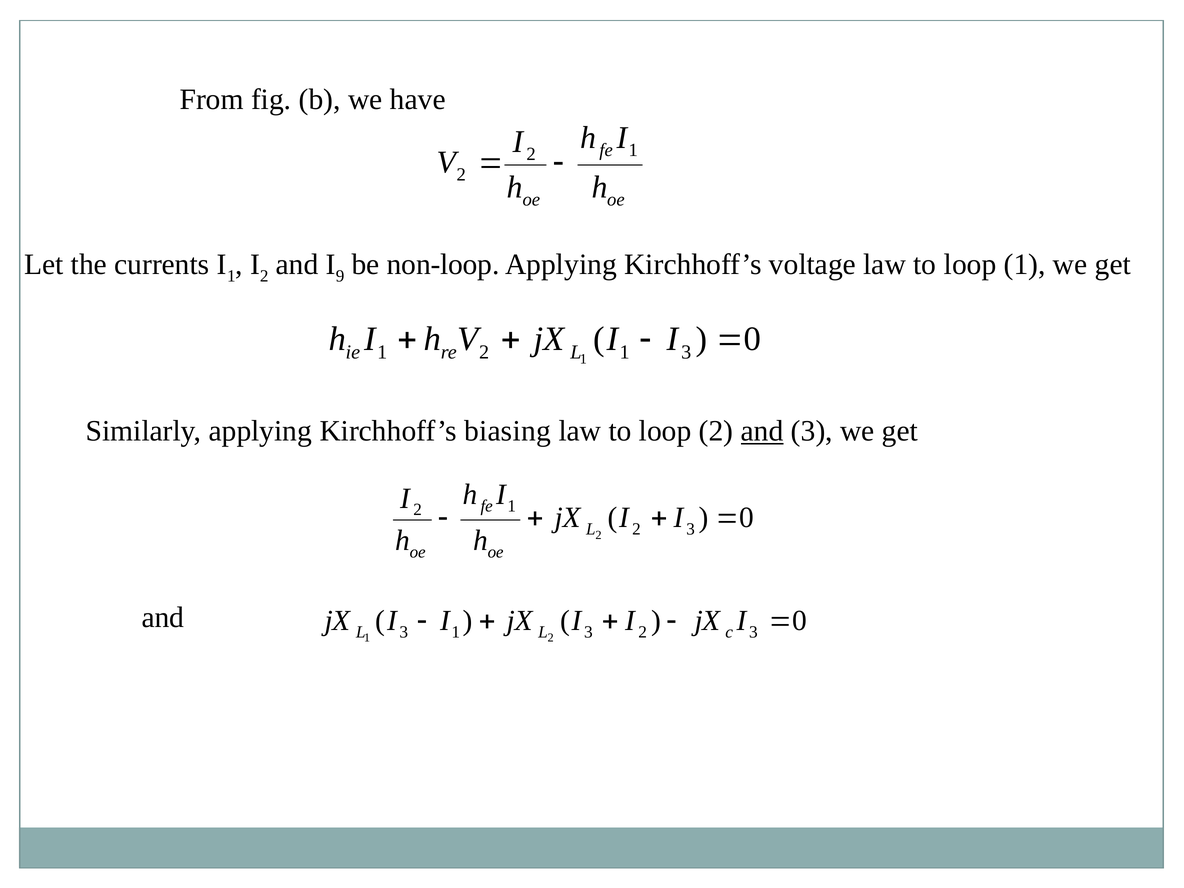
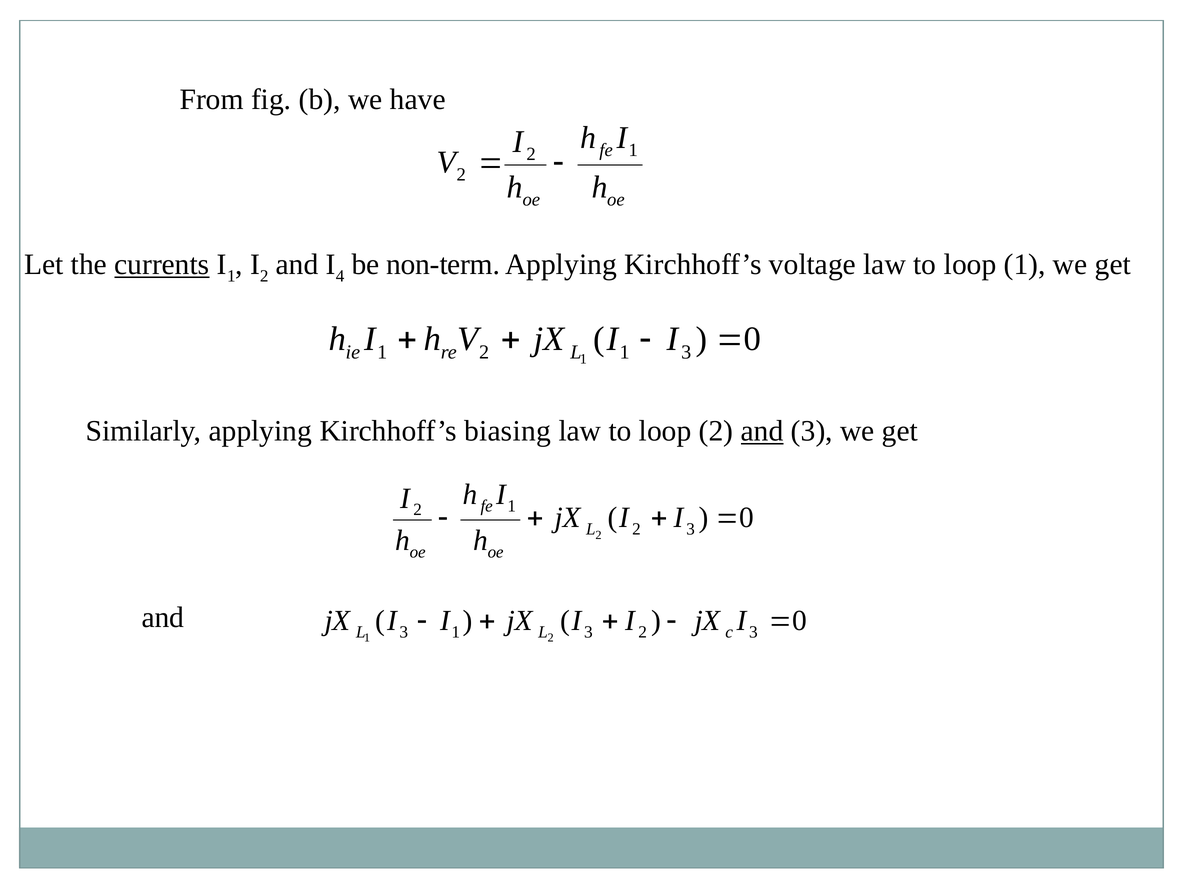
currents underline: none -> present (162, 264)
9: 9 -> 4 (340, 276)
non-loop: non-loop -> non-term (443, 264)
